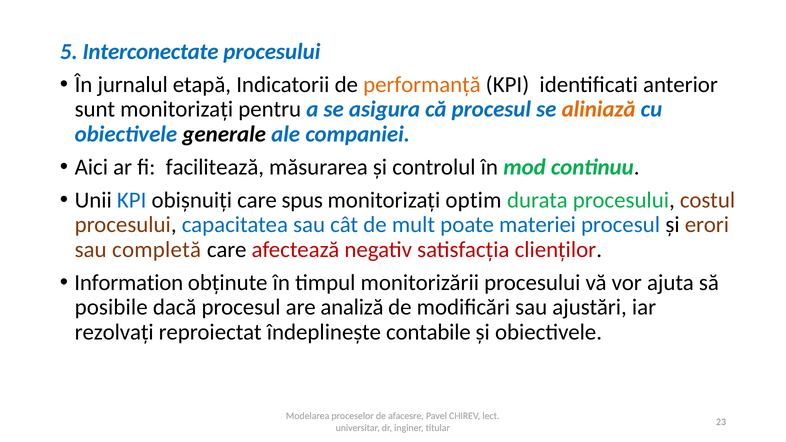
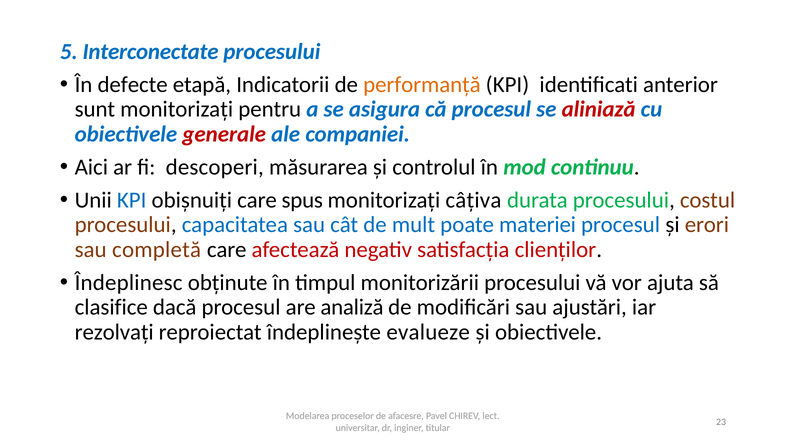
jurnalul: jurnalul -> defecte (133, 85)
aliniază colour: orange -> red (599, 109)
generale colour: black -> red (224, 134)
facilitează: facilitează -> descoperi (215, 167)
optim: optim -> câțiva (473, 200)
Information: Information -> Îndeplinesc (129, 283)
posibile: posibile -> clasifice (111, 307)
contabile: contabile -> evalueze (428, 332)
